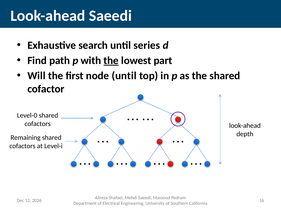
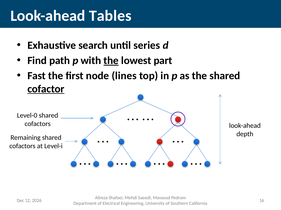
Look-ahead Saeedi: Saeedi -> Tables (110, 16)
Will: Will -> Fast (37, 76)
node until: until -> lines (124, 76)
cofactor underline: none -> present (46, 89)
